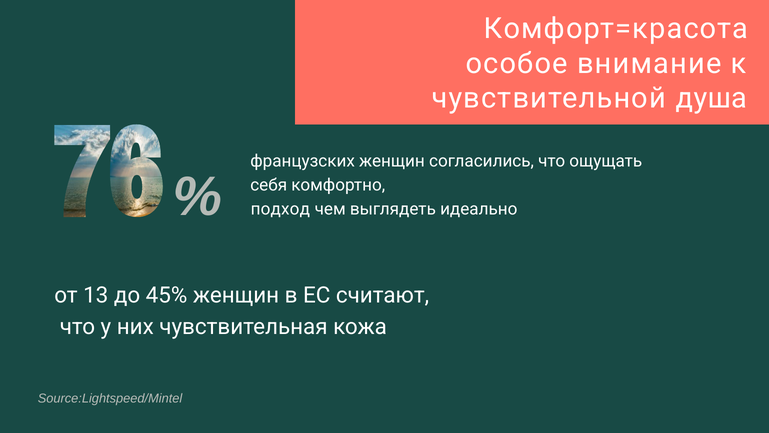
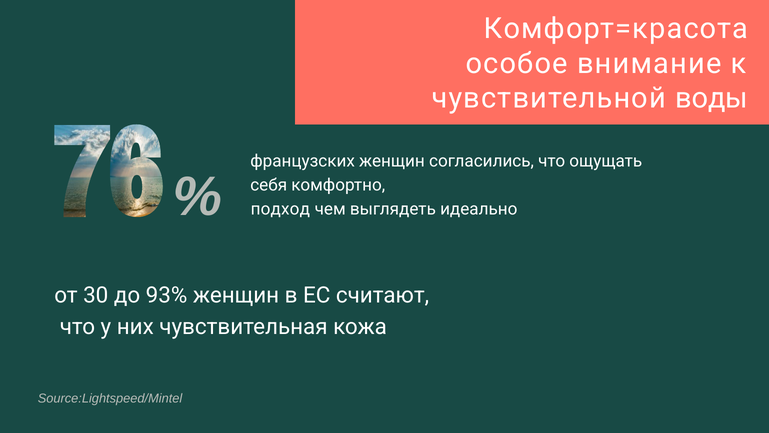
душа: душа -> воды (712, 98)
13: 13 -> 30 (96, 295)
45%: 45% -> 93% (167, 295)
